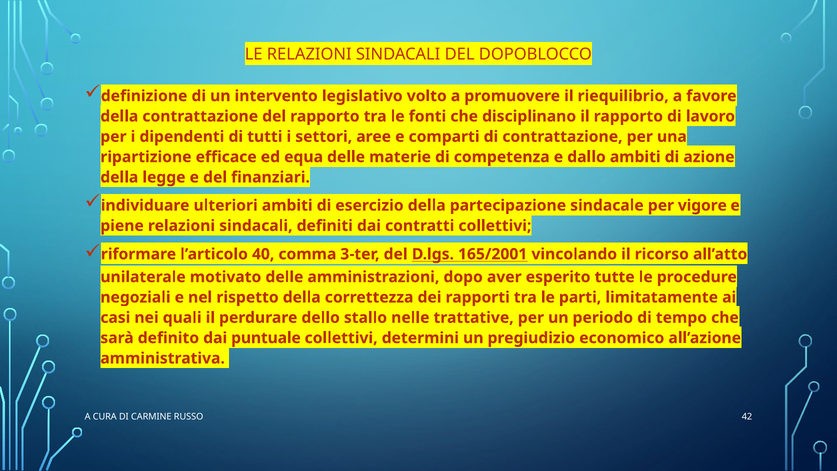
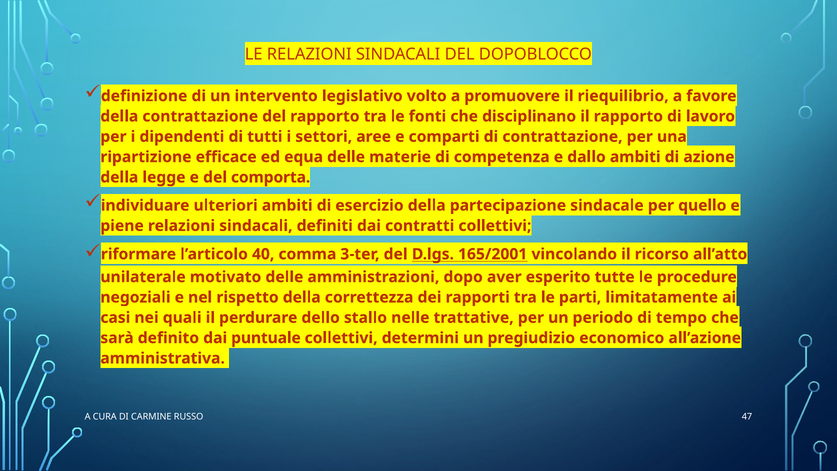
finanziari: finanziari -> comporta (271, 177)
vigore: vigore -> quello (702, 205)
42: 42 -> 47 (747, 416)
